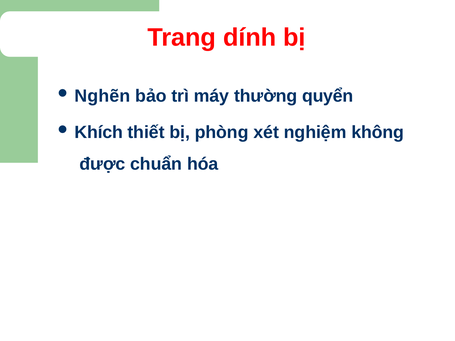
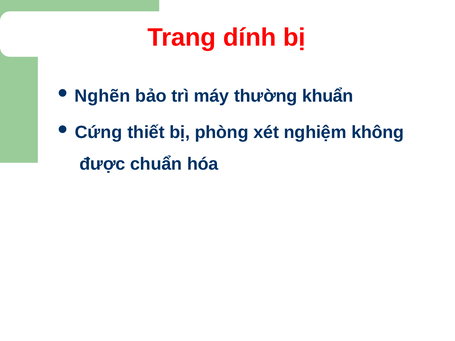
quyển: quyển -> khuẩn (328, 96)
Khích: Khích -> Cứng (99, 132)
